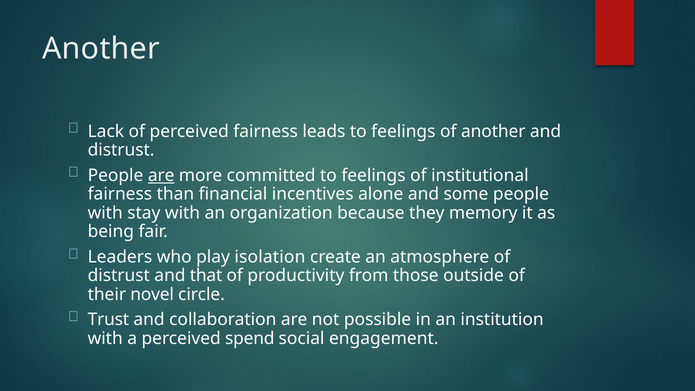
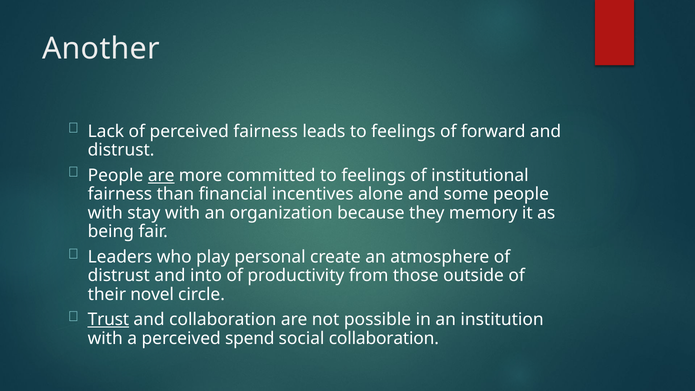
of another: another -> forward (493, 131)
isolation: isolation -> personal (270, 257)
that: that -> into (206, 276)
Trust underline: none -> present (108, 320)
social engagement: engagement -> collaboration (384, 338)
